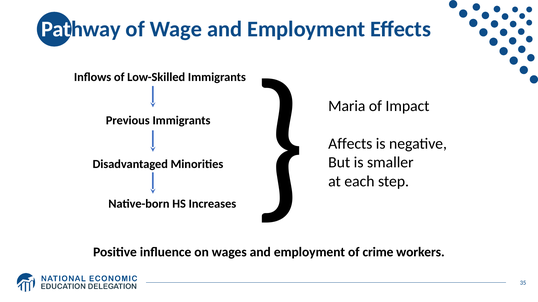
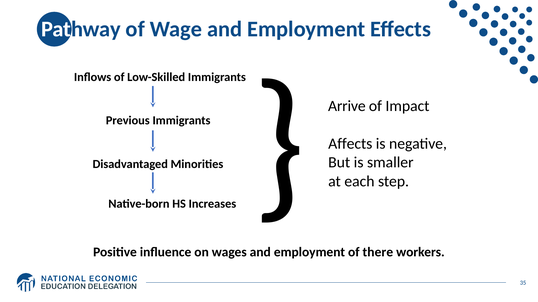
Maria: Maria -> Arrive (347, 106)
crime: crime -> there (378, 253)
